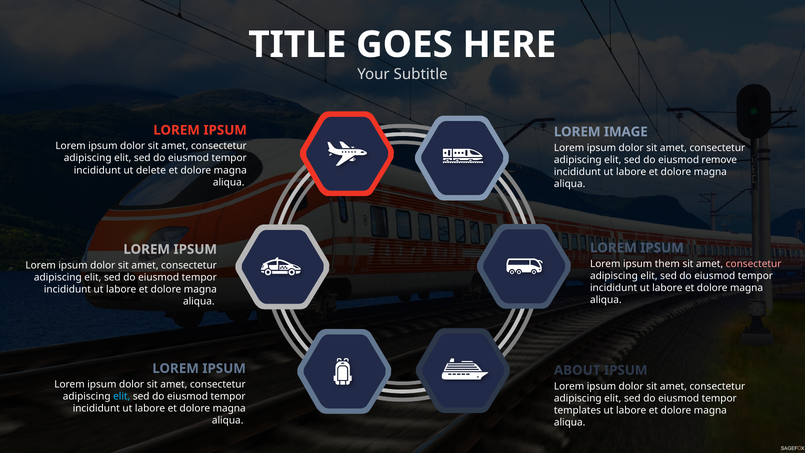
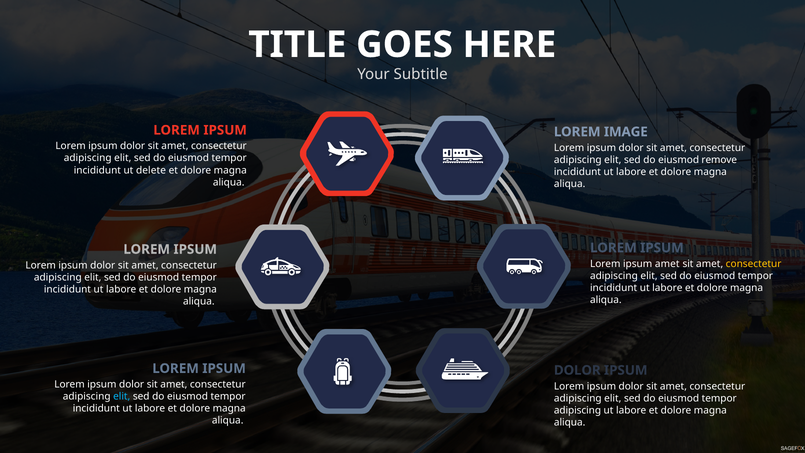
ipsum them: them -> amet (667, 264)
consectetur colour: pink -> yellow (754, 264)
ABOUT: ABOUT -> DOLOR (577, 370)
templates: templates -> adipiscing (577, 410)
